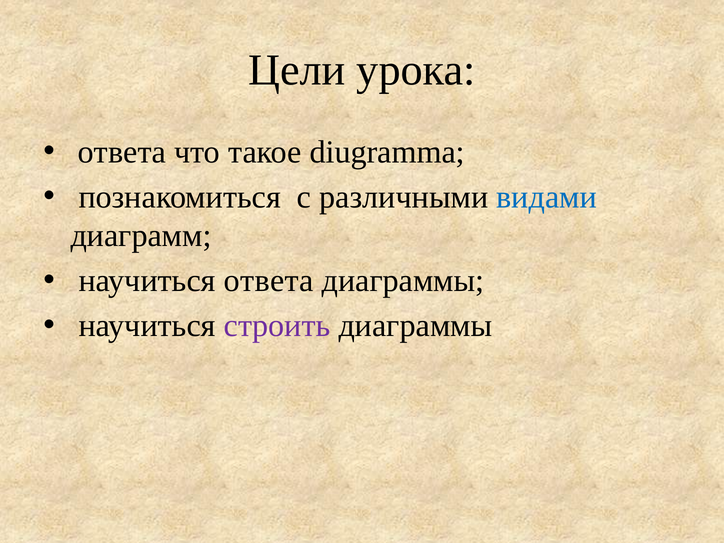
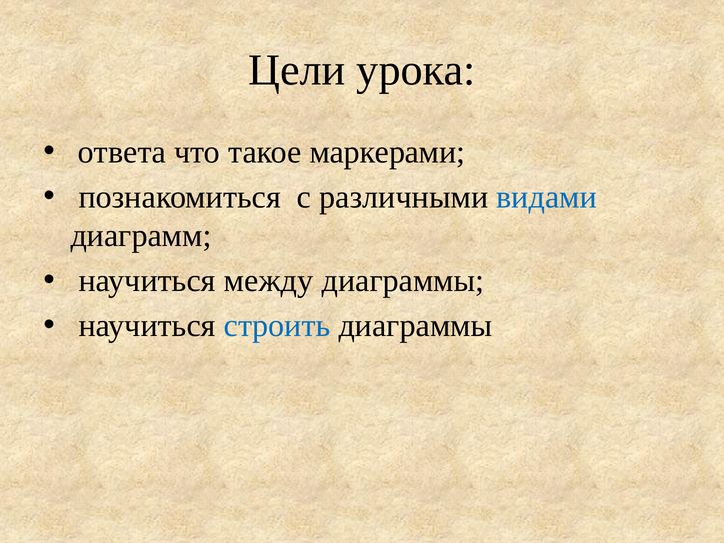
diugramma: diugramma -> маркерами (387, 152)
научиться ответа: ответа -> между (269, 281)
строить colour: purple -> blue (277, 326)
